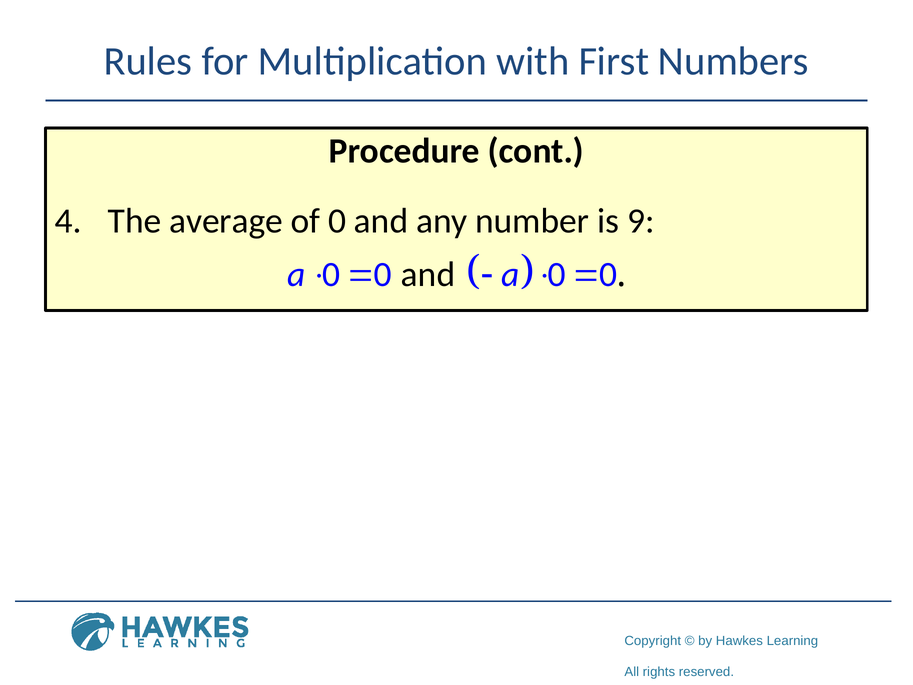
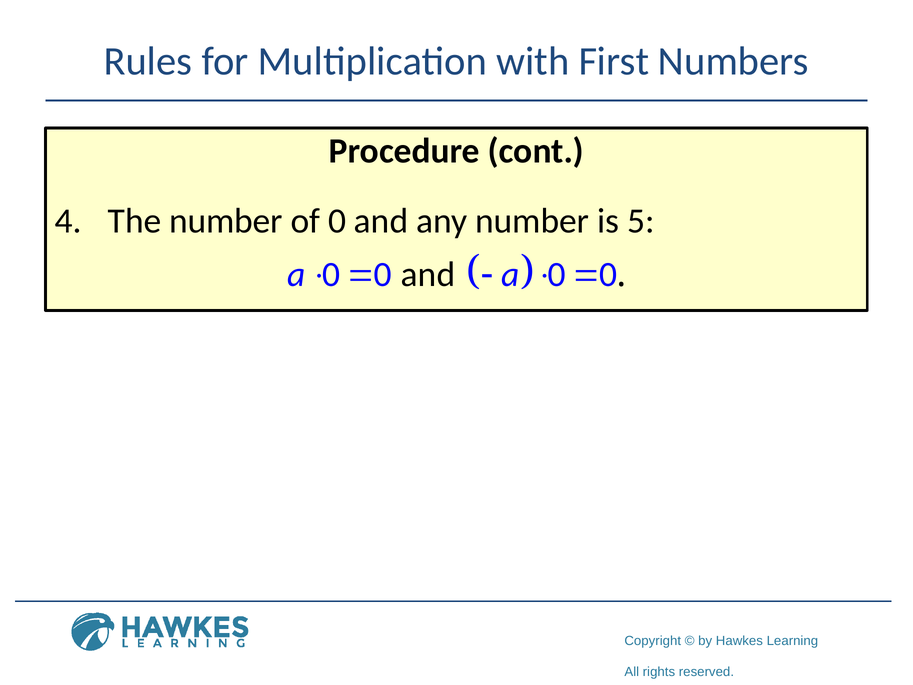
The average: average -> number (226, 221)
9: 9 -> 5 (641, 221)
